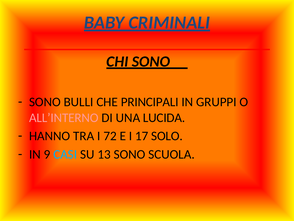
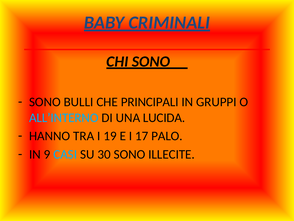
ALL’INTERNO colour: pink -> light blue (64, 117)
72: 72 -> 19 (110, 136)
SOLO: SOLO -> PALO (167, 136)
13: 13 -> 30 (104, 154)
SCUOLA: SCUOLA -> ILLECITE (172, 154)
